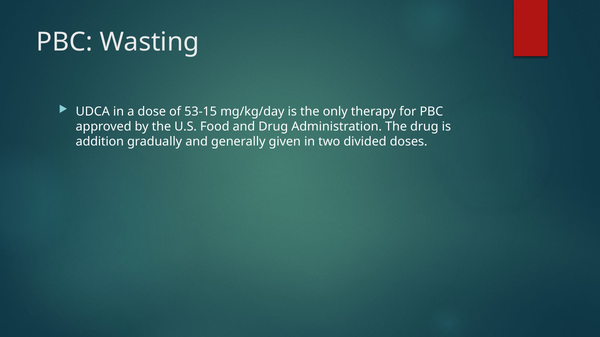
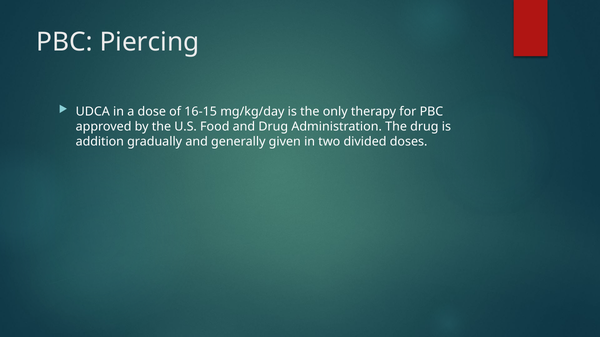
Wasting: Wasting -> Piercing (150, 42)
53-15: 53-15 -> 16-15 (201, 112)
